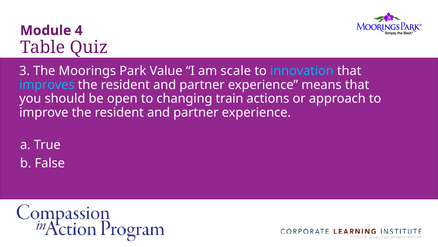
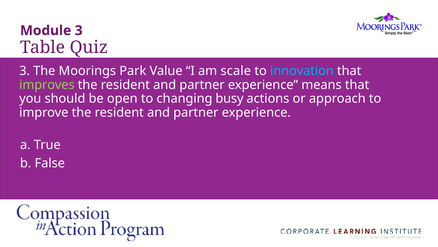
Module 4: 4 -> 3 (79, 30)
improves colour: light blue -> light green (47, 85)
train: train -> busy (229, 98)
